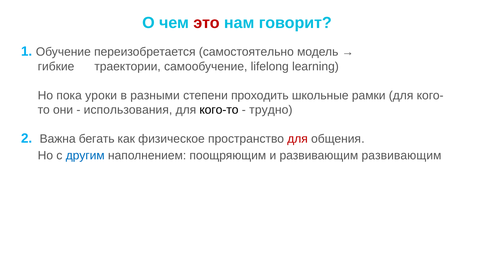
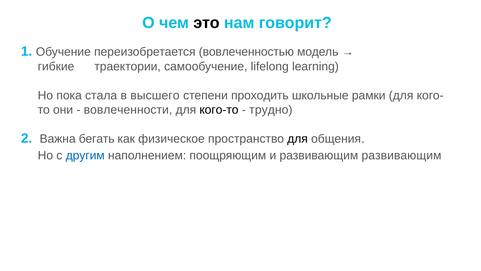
это colour: red -> black (206, 23)
самостоятельно: самостоятельно -> вовлеченностью (246, 52)
уроки: уроки -> стала (101, 95)
разными: разными -> высшего (155, 95)
использования: использования -> вовлеченности (128, 110)
для colour: red -> black (298, 139)
